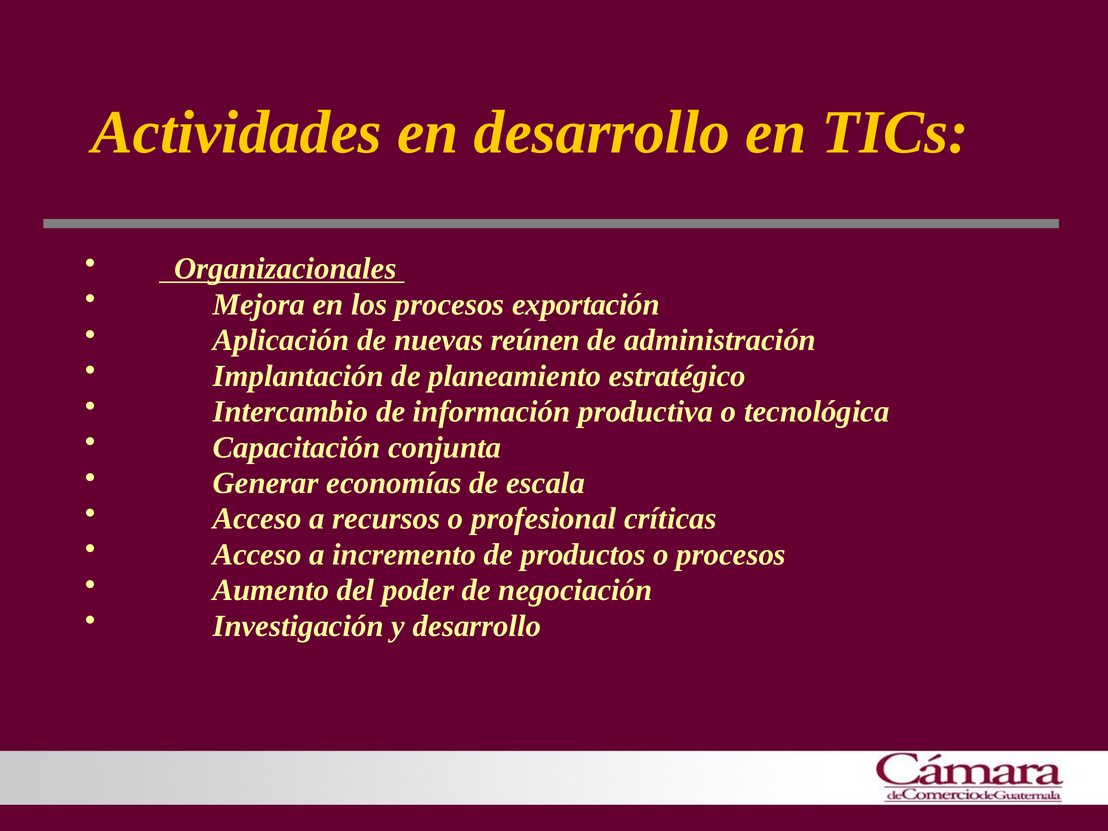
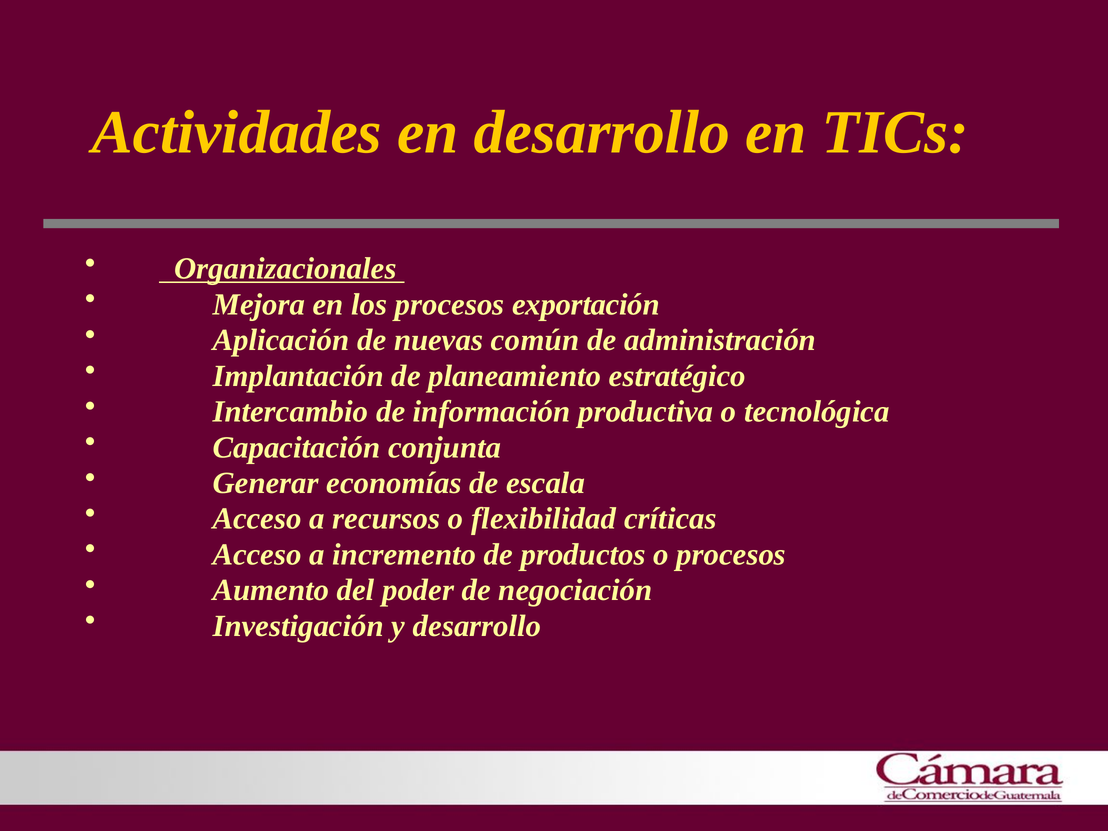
reúnen: reúnen -> común (535, 340)
profesional: profesional -> flexibilidad (544, 519)
